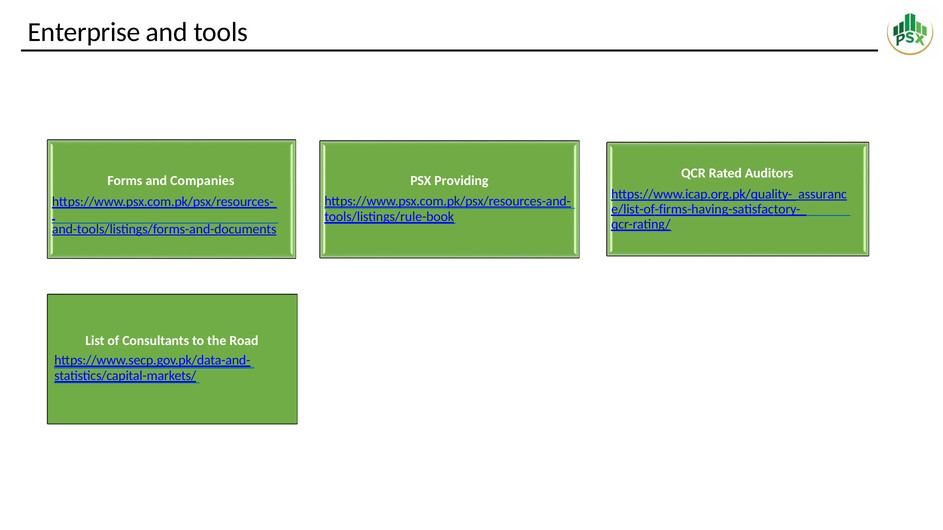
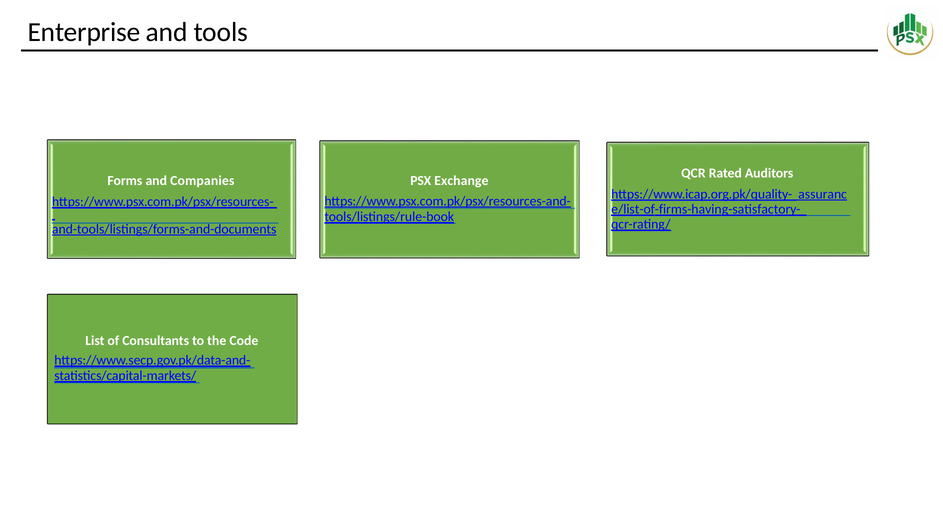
Providing: Providing -> Exchange (461, 181)
Road: Road -> Code (244, 341)
